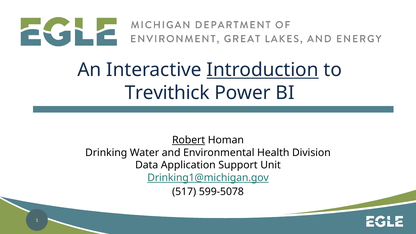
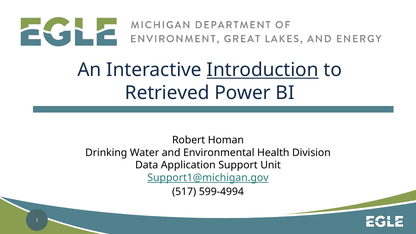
Trevithick: Trevithick -> Retrieved (167, 93)
Robert underline: present -> none (189, 140)
Drinking1@michigan.gov: Drinking1@michigan.gov -> Support1@michigan.gov (208, 178)
599-5078: 599-5078 -> 599-4994 (221, 192)
